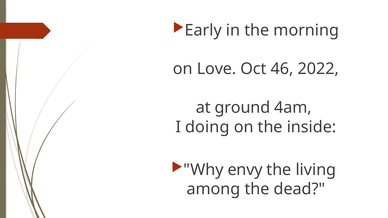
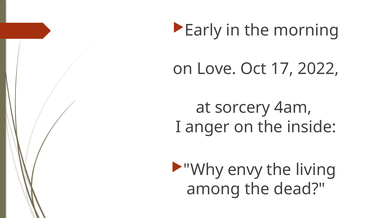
46: 46 -> 17 (282, 69)
ground: ground -> sorcery (242, 108)
doing: doing -> anger (207, 127)
